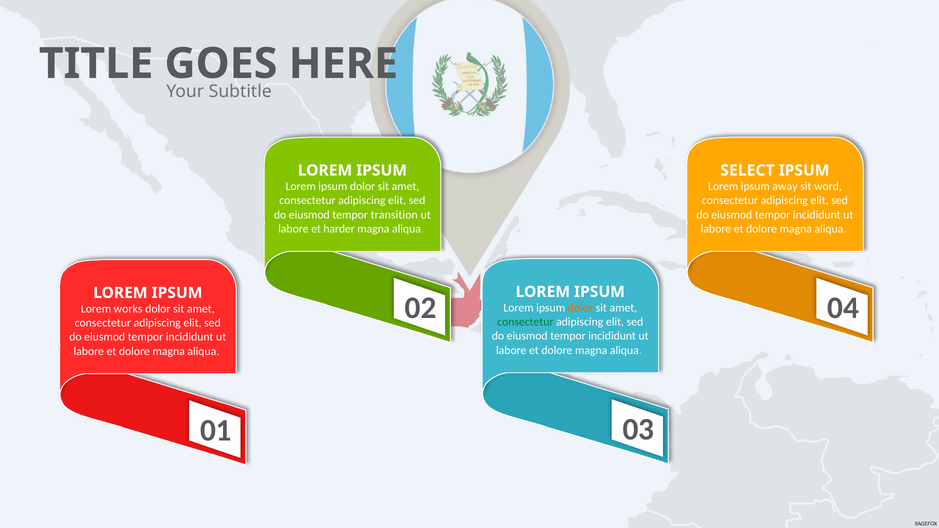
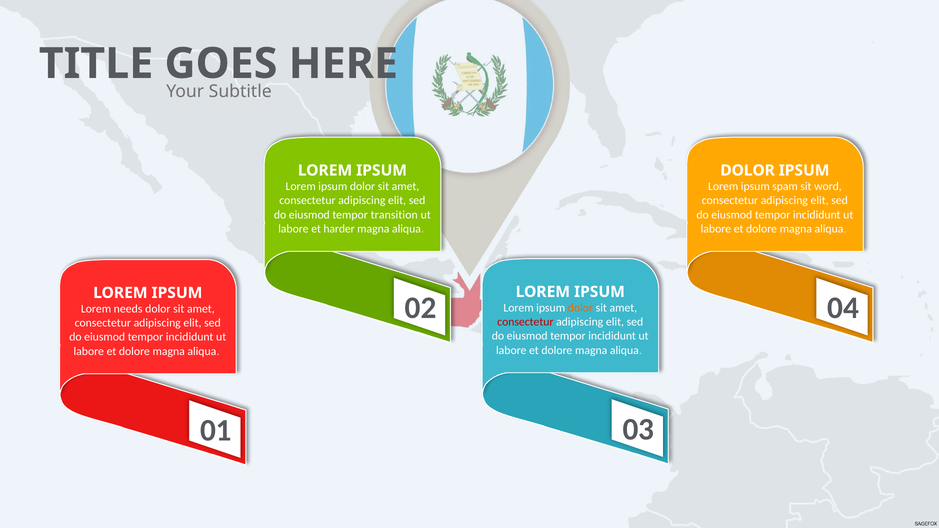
SELECT: SELECT -> DOLOR (748, 170)
away: away -> spam (785, 187)
works: works -> needs (128, 309)
consectetur colour: green -> red (525, 322)
